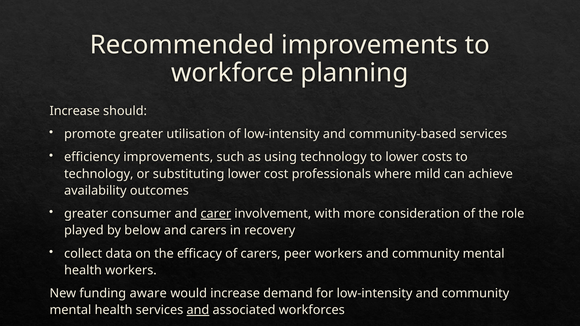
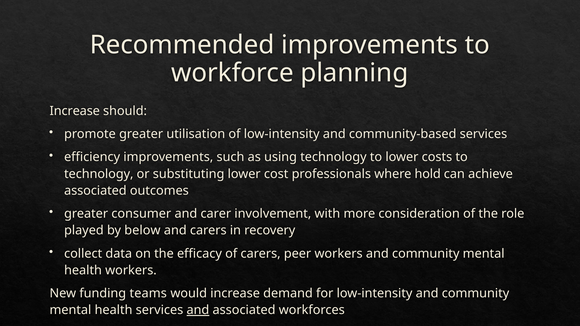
mild: mild -> hold (428, 174)
availability: availability -> associated (95, 191)
carer underline: present -> none (216, 214)
aware: aware -> teams (148, 294)
